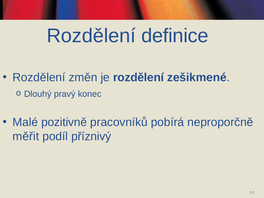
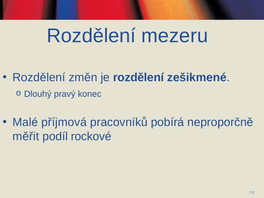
definice: definice -> mezeru (175, 36)
pozitivně: pozitivně -> příjmová (64, 122)
příznivý: příznivý -> rockové (91, 136)
